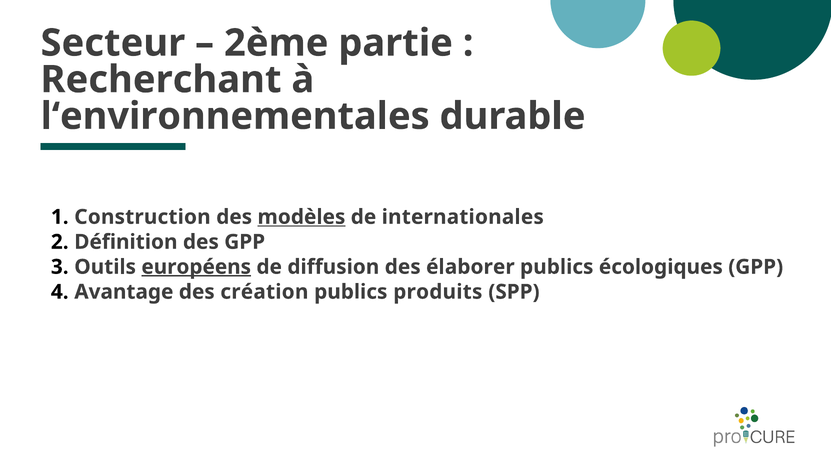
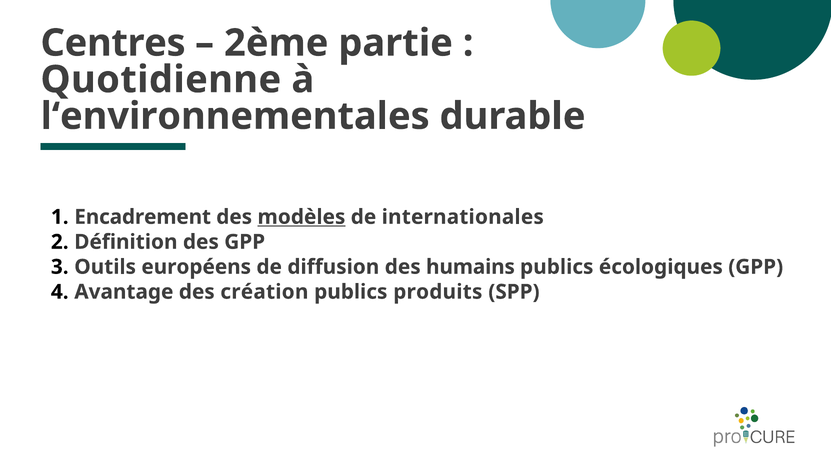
Secteur: Secteur -> Centres (113, 43)
Recherchant: Recherchant -> Quotidienne (161, 80)
Construction: Construction -> Encadrement (143, 217)
européens underline: present -> none (196, 267)
élaborer: élaborer -> humains (470, 267)
